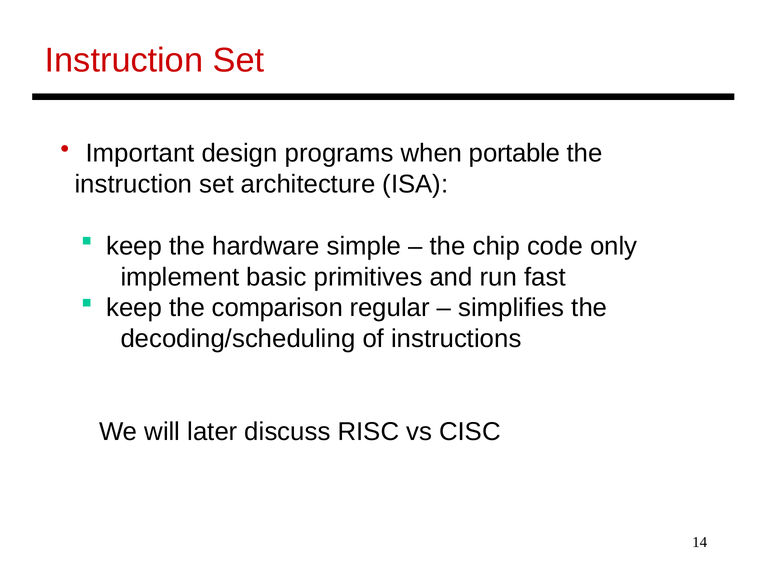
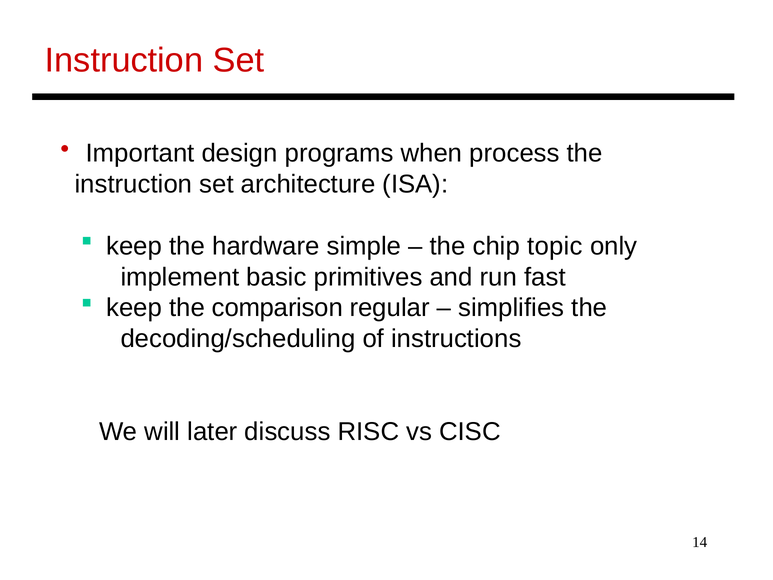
portable: portable -> process (515, 153)
code: code -> topic (555, 246)
